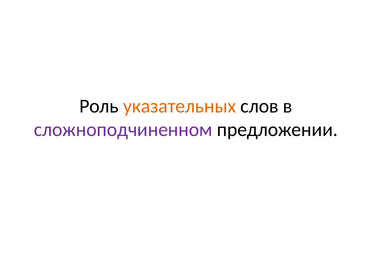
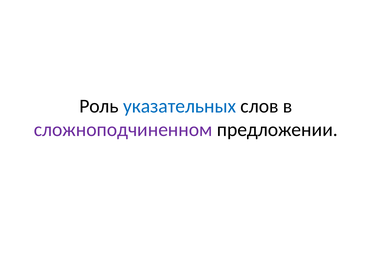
указательных colour: orange -> blue (180, 106)
